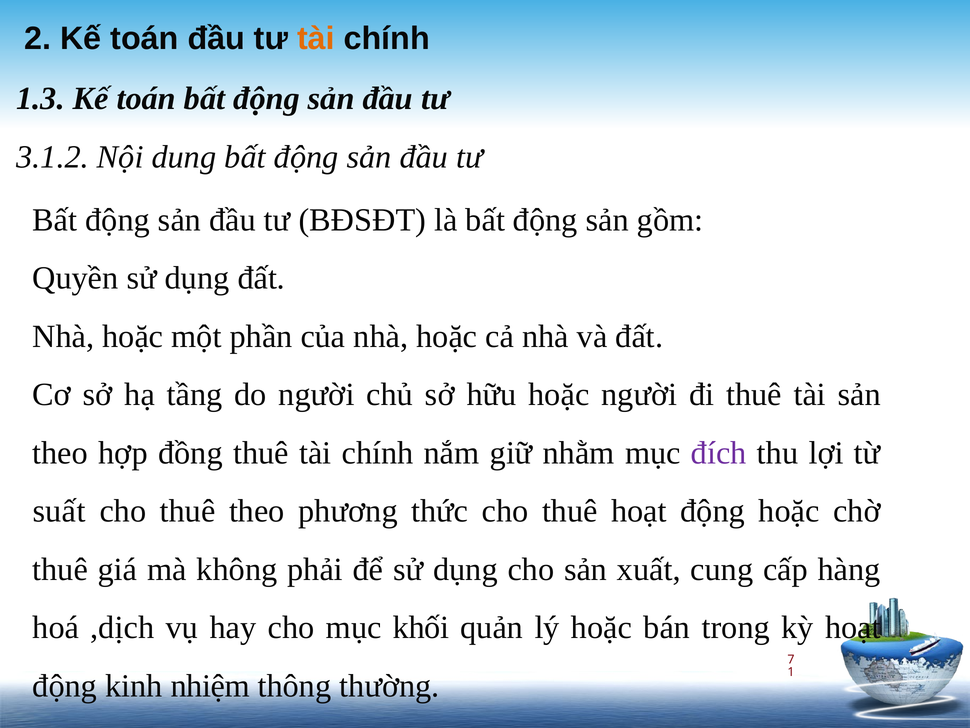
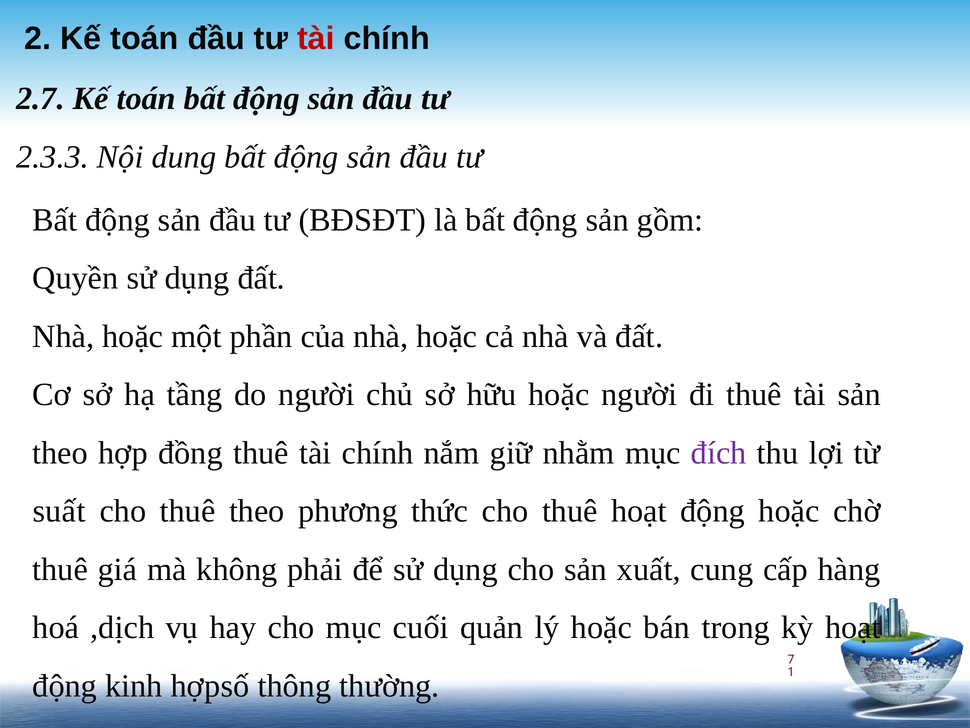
tài colour: orange -> red (316, 39)
1.3: 1.3 -> 2.7 (40, 99)
3.1.2: 3.1.2 -> 2.3.3 (53, 157)
khối: khối -> cuối (421, 627)
nhiệm: nhiệm -> hợpsố (210, 685)
